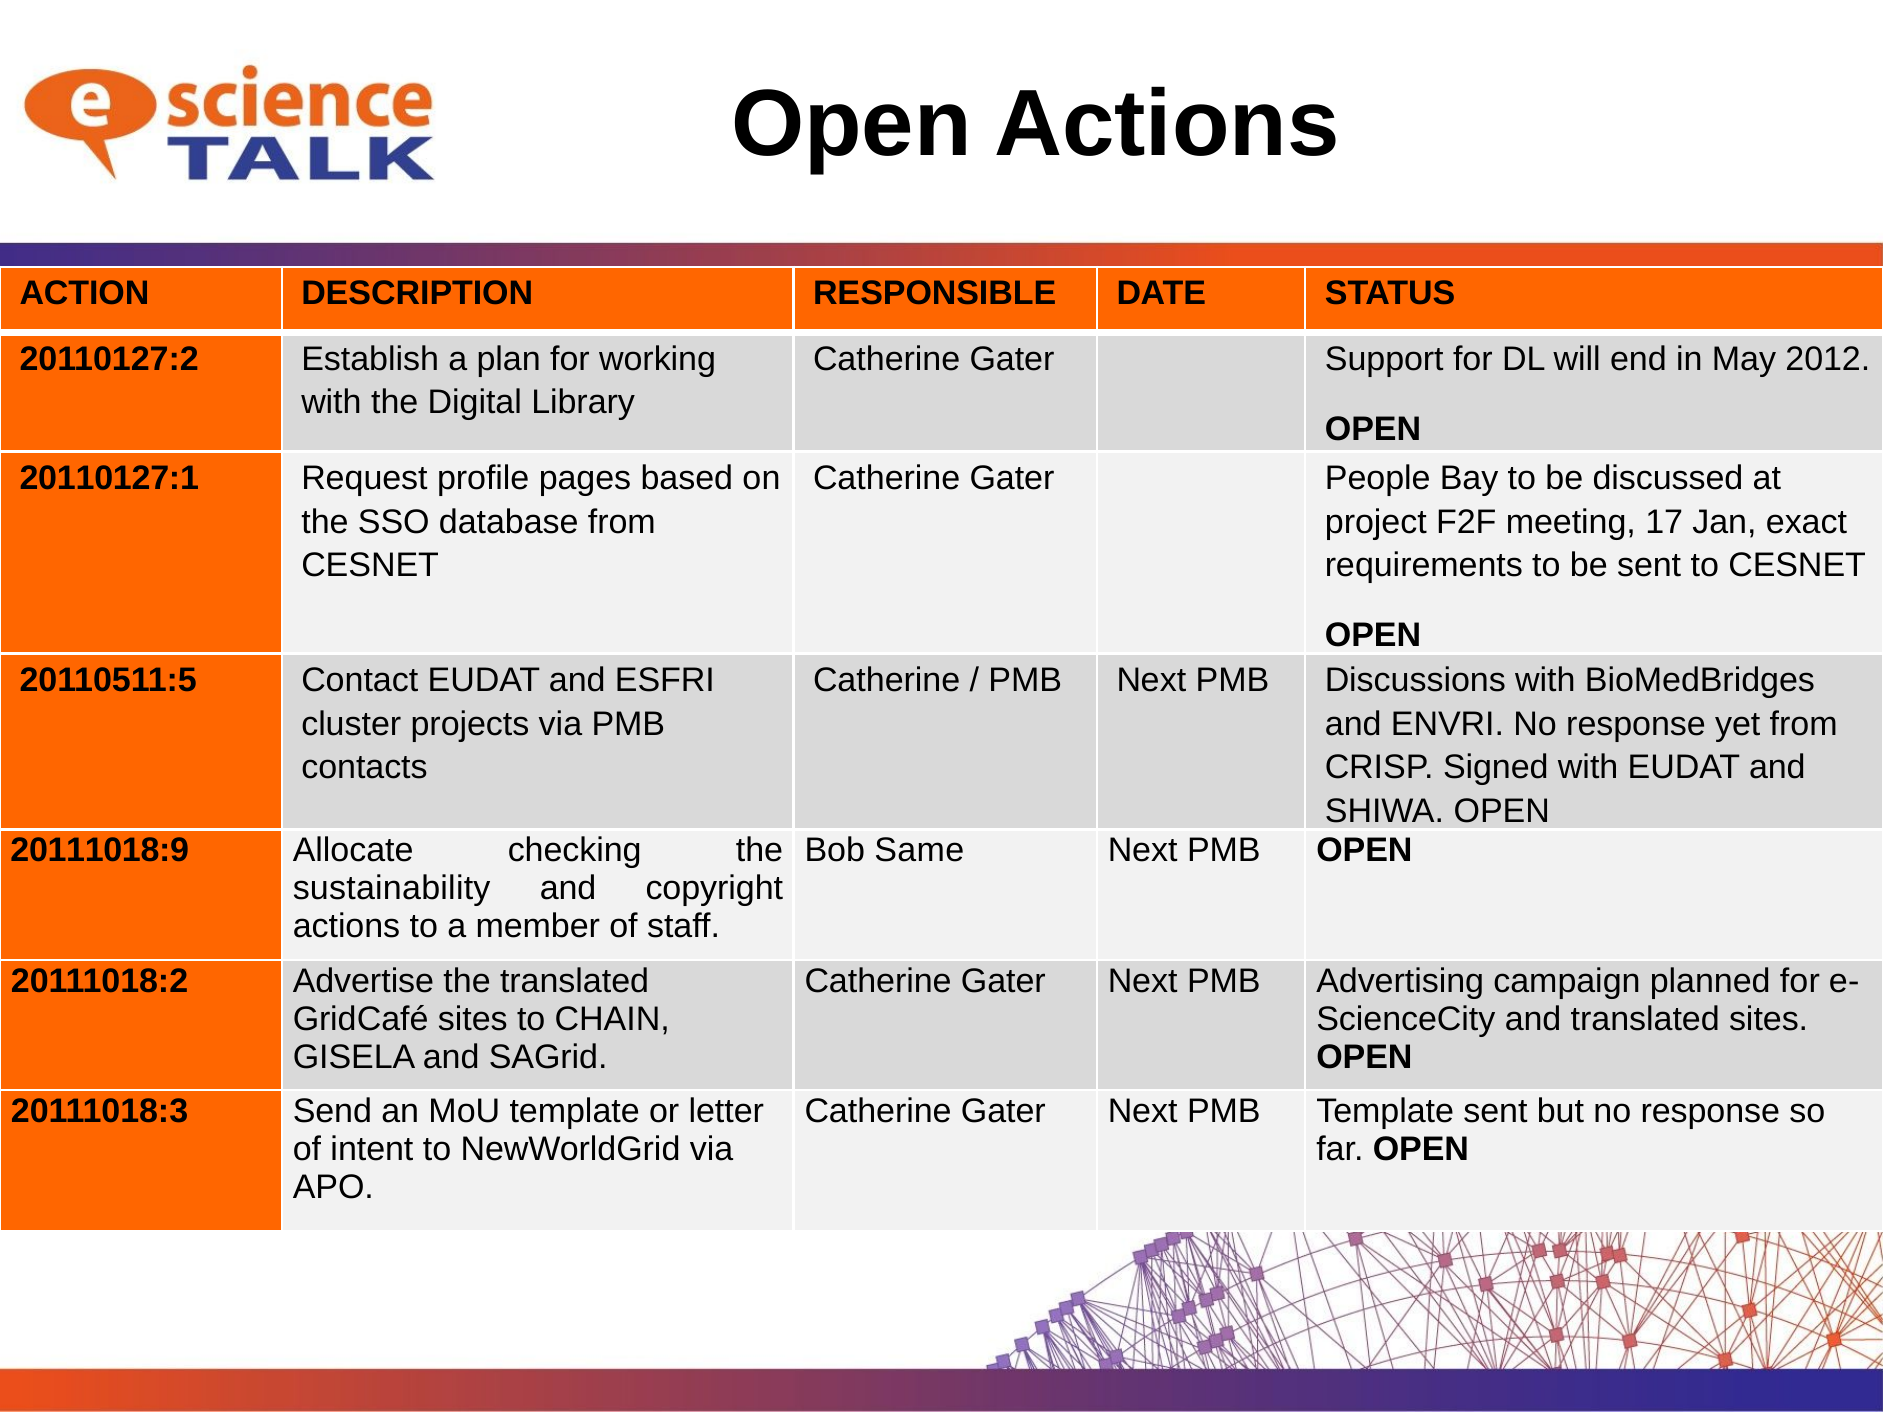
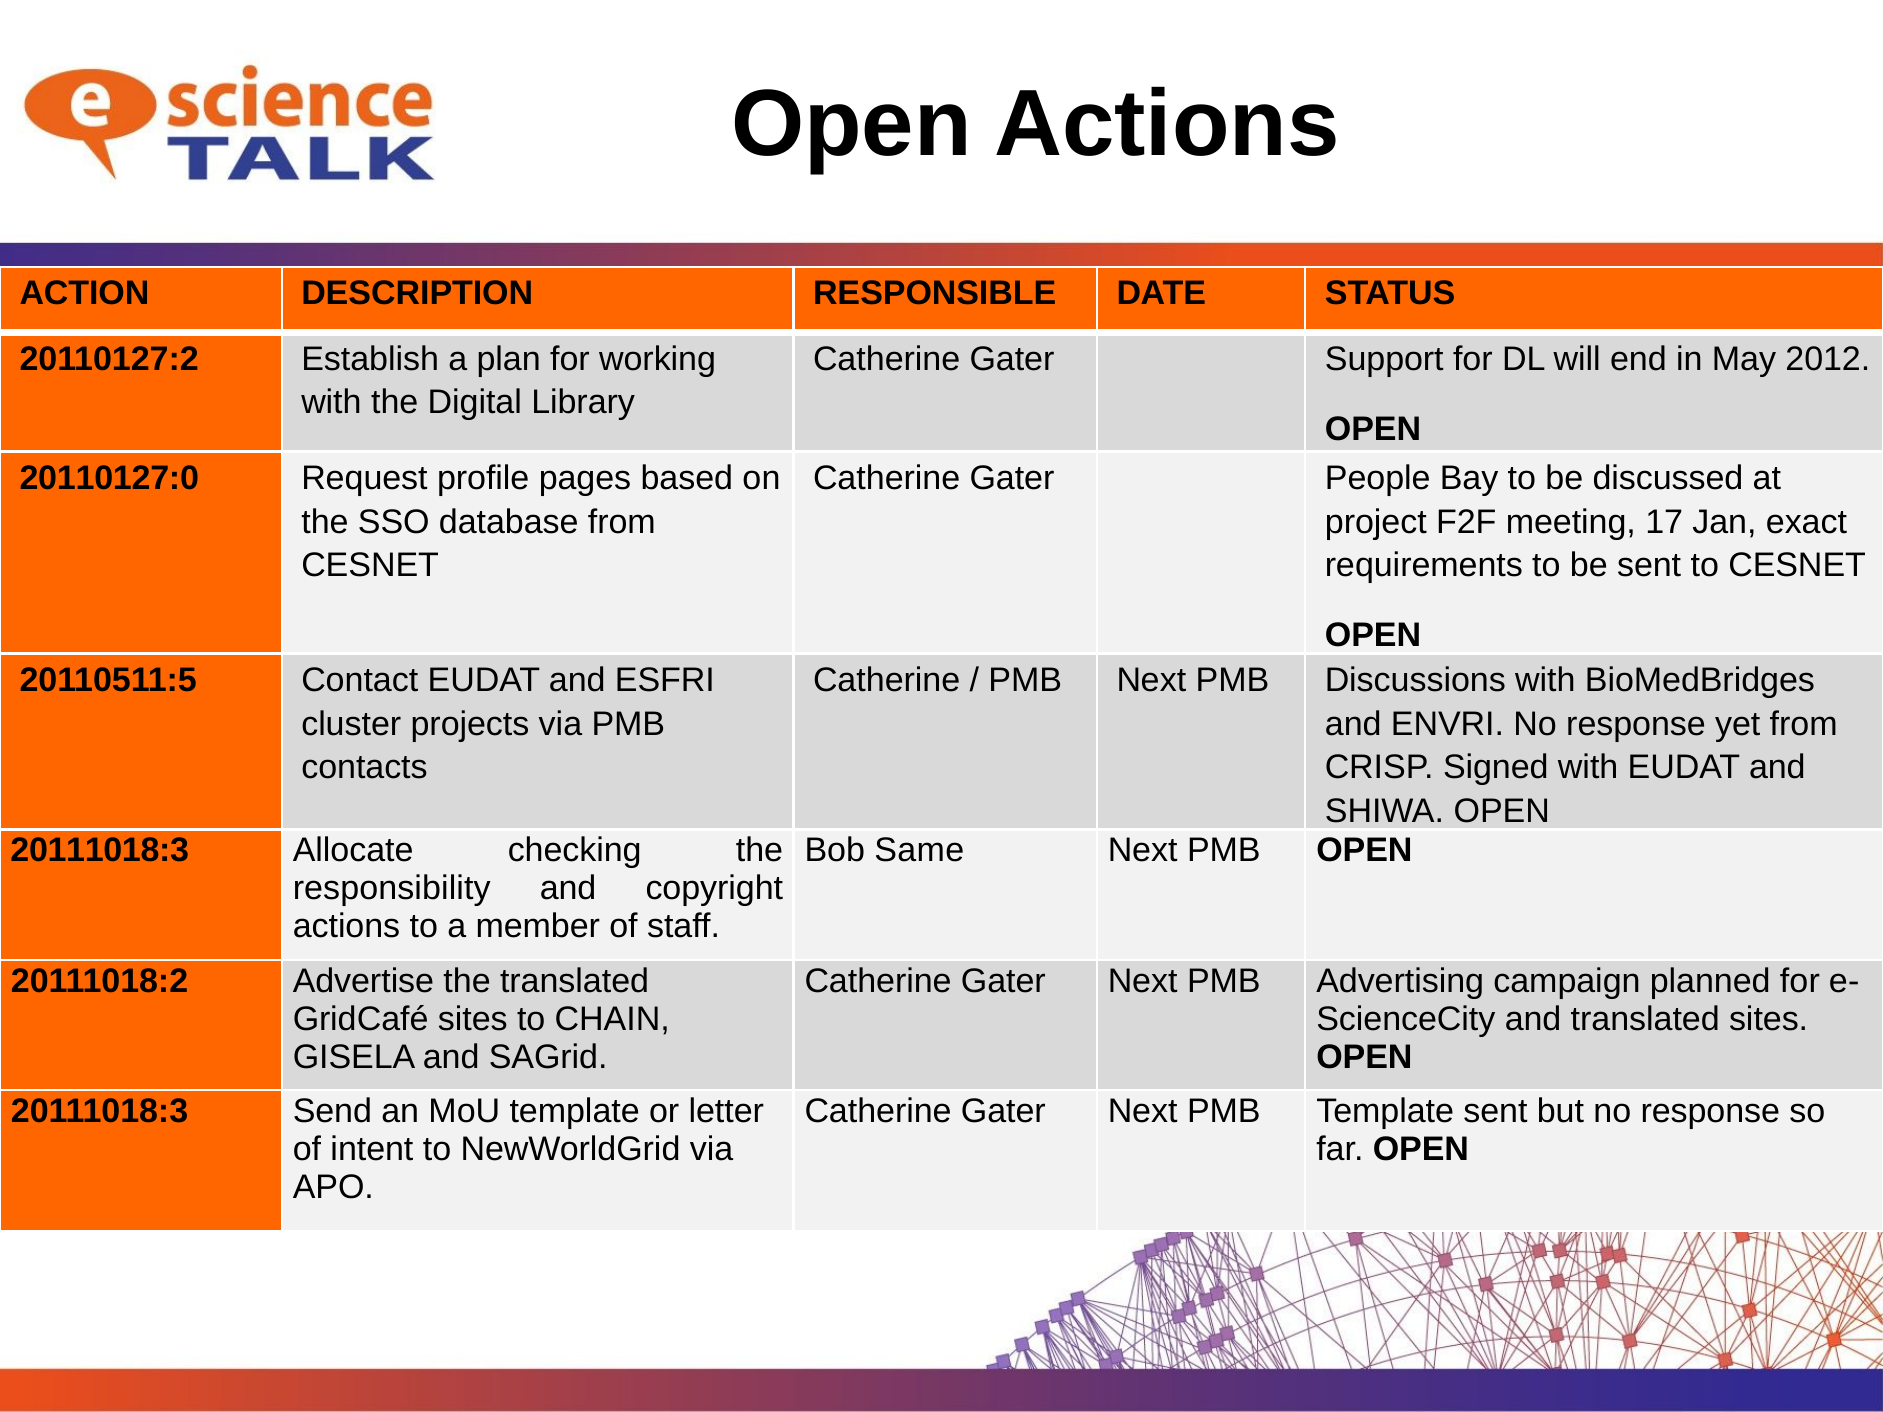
20110127:1: 20110127:1 -> 20110127:0 (109, 478)
20111018:9: 20111018:9 -> 20111018:3 (100, 851)
sustainability: sustainability -> responsibility (392, 889)
